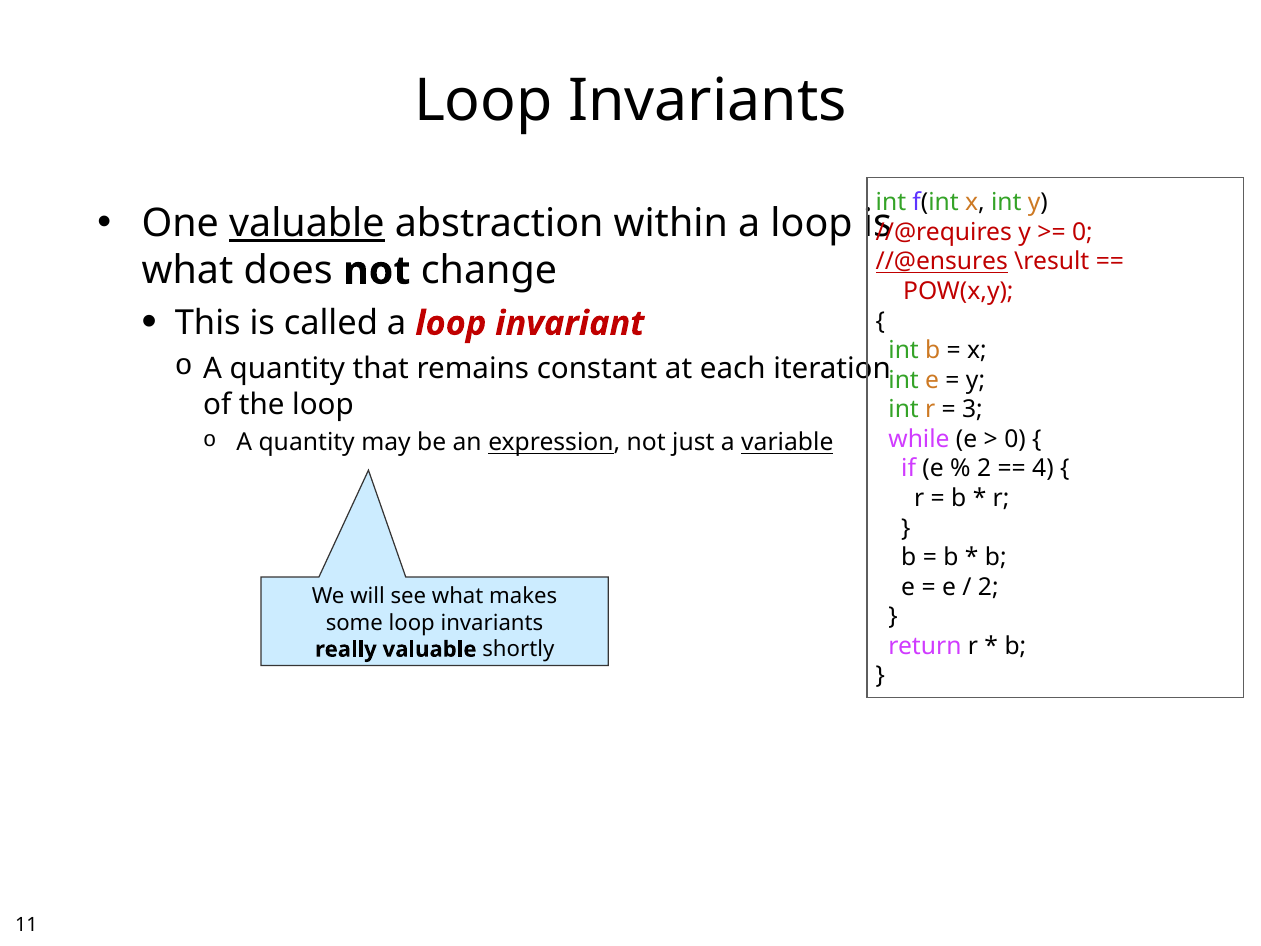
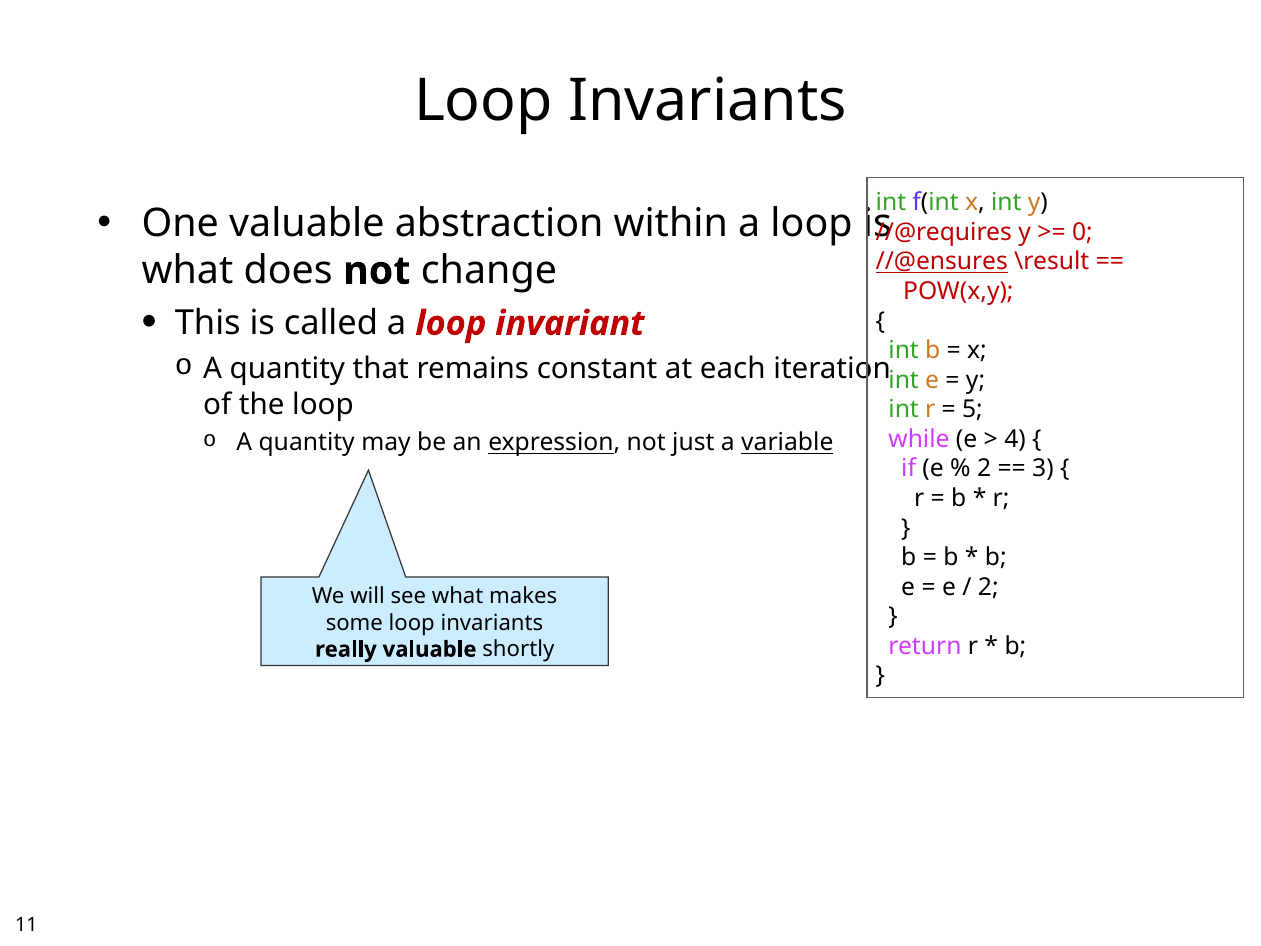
valuable underline: present -> none (307, 223)
3: 3 -> 5 (972, 410)
0: 0 -> 4 (1015, 439)
4: 4 -> 3 (1043, 469)
